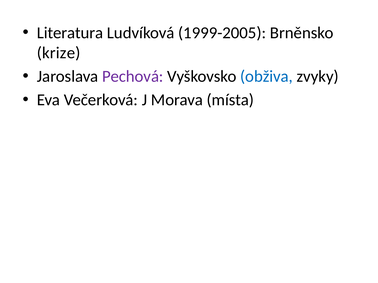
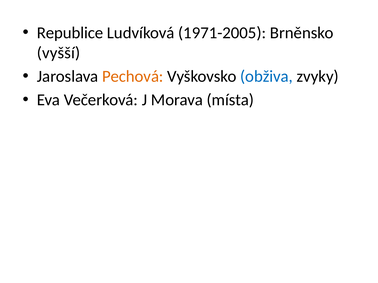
Literatura: Literatura -> Republice (70, 33)
1999-2005: 1999-2005 -> 1971-2005 (222, 33)
krize: krize -> vyšší (59, 53)
Pechová colour: purple -> orange (133, 77)
